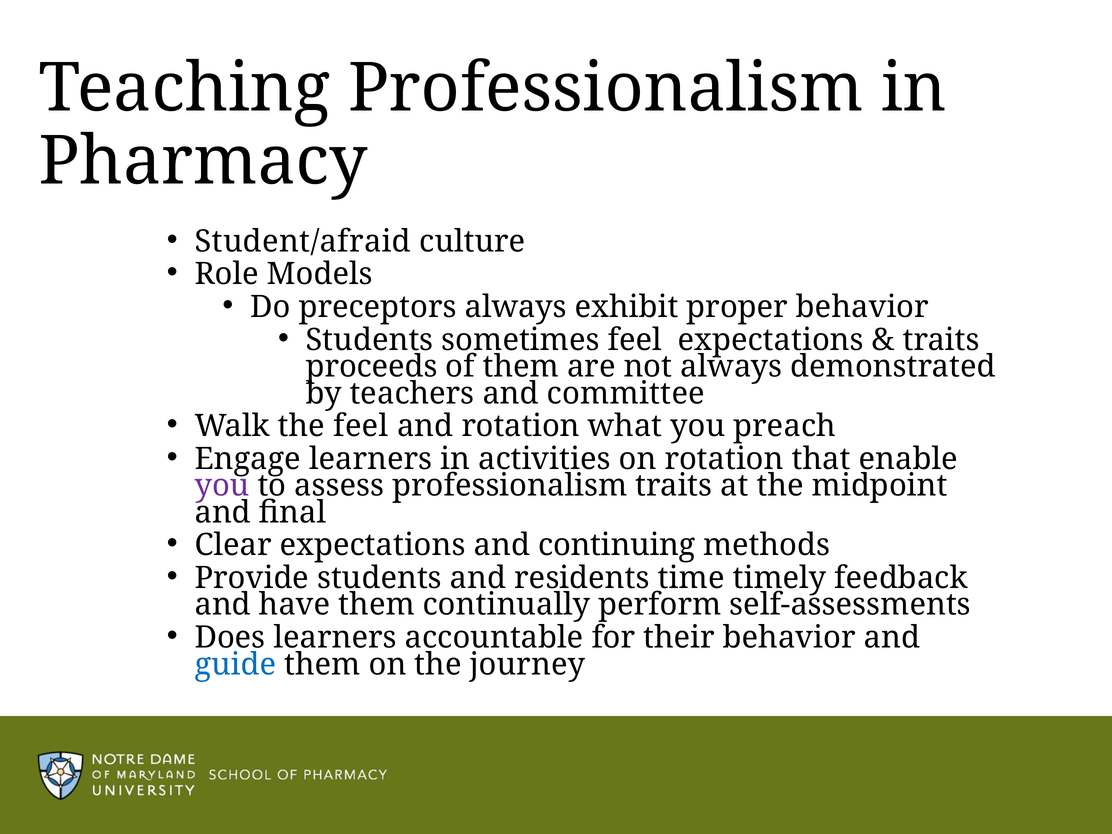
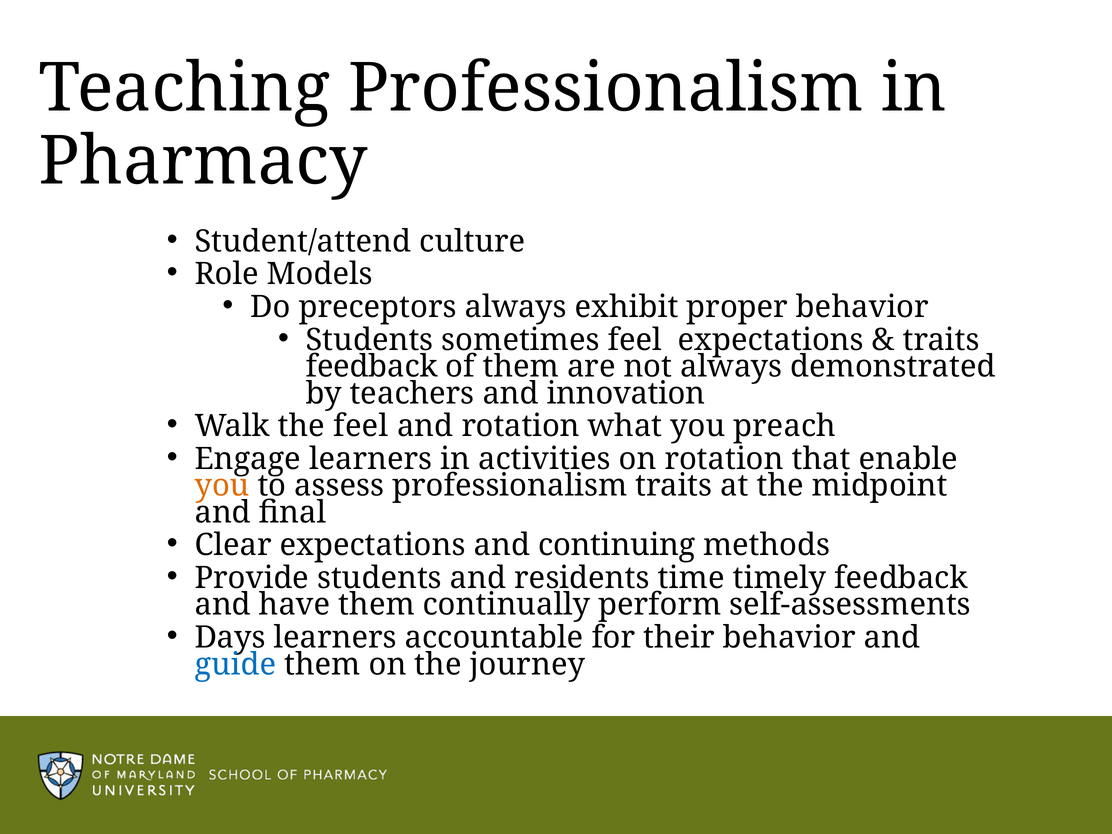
Student/afraid: Student/afraid -> Student/attend (303, 241)
proceeds: proceeds -> feedback (372, 367)
committee: committee -> innovation (626, 393)
you colour: purple -> orange (222, 486)
Does: Does -> Days (230, 638)
